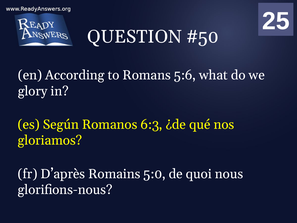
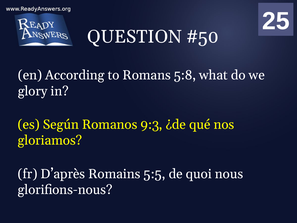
5:6: 5:6 -> 5:8 (185, 75)
6:3: 6:3 -> 9:3 (152, 124)
5:0: 5:0 -> 5:5 (154, 174)
